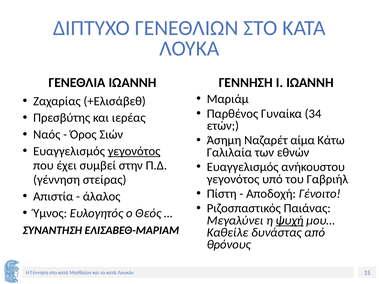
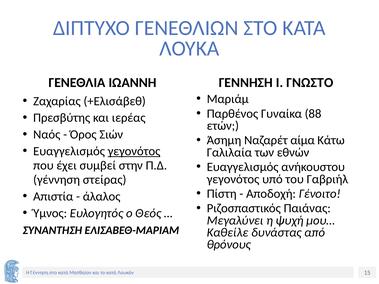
Ι ΙΩΑΝΝΗ: ΙΩΑΝΝΗ -> ΓΝΩΣΤΟ (310, 83)
34: 34 -> 88 (313, 114)
ψυχή underline: present -> none (290, 221)
